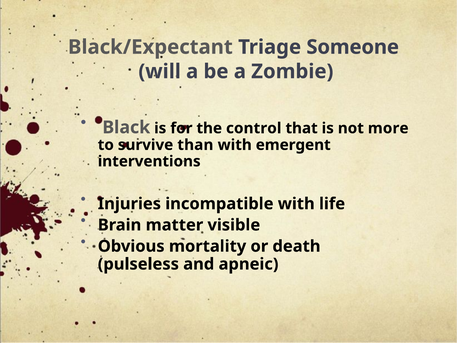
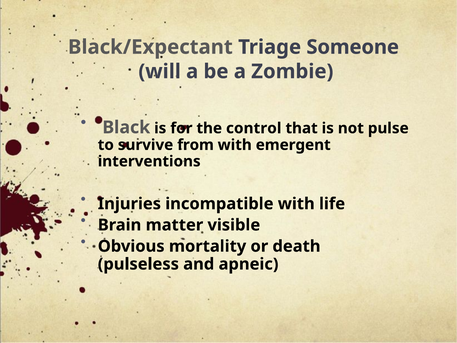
more: more -> pulse (388, 128)
than: than -> from (196, 145)
